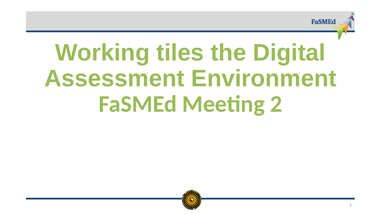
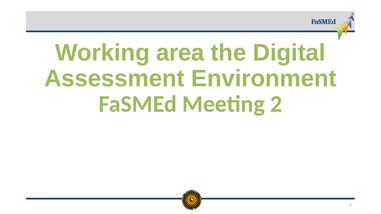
tiles: tiles -> area (180, 53)
